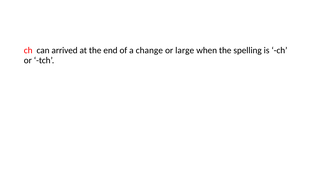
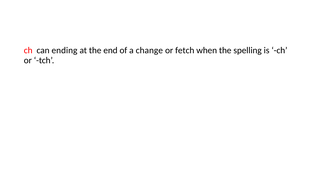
arrived: arrived -> ending (64, 50)
large: large -> fetch (185, 50)
